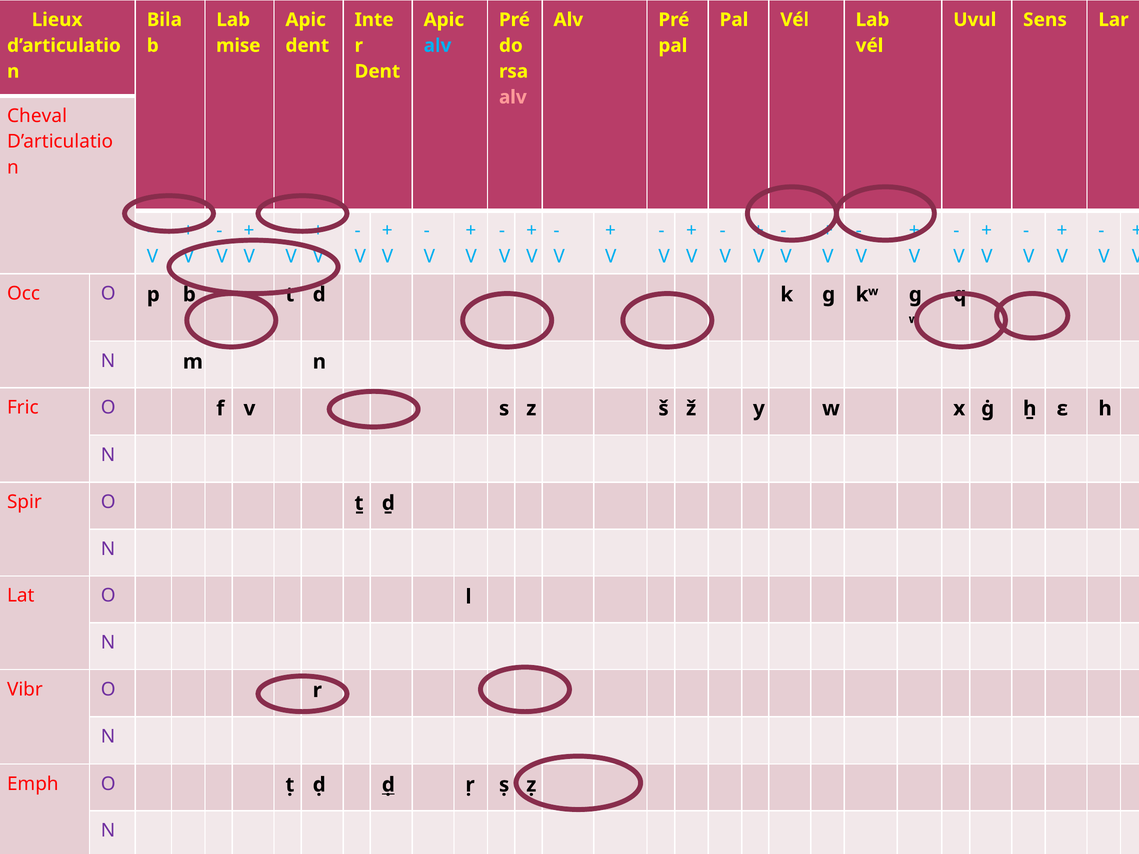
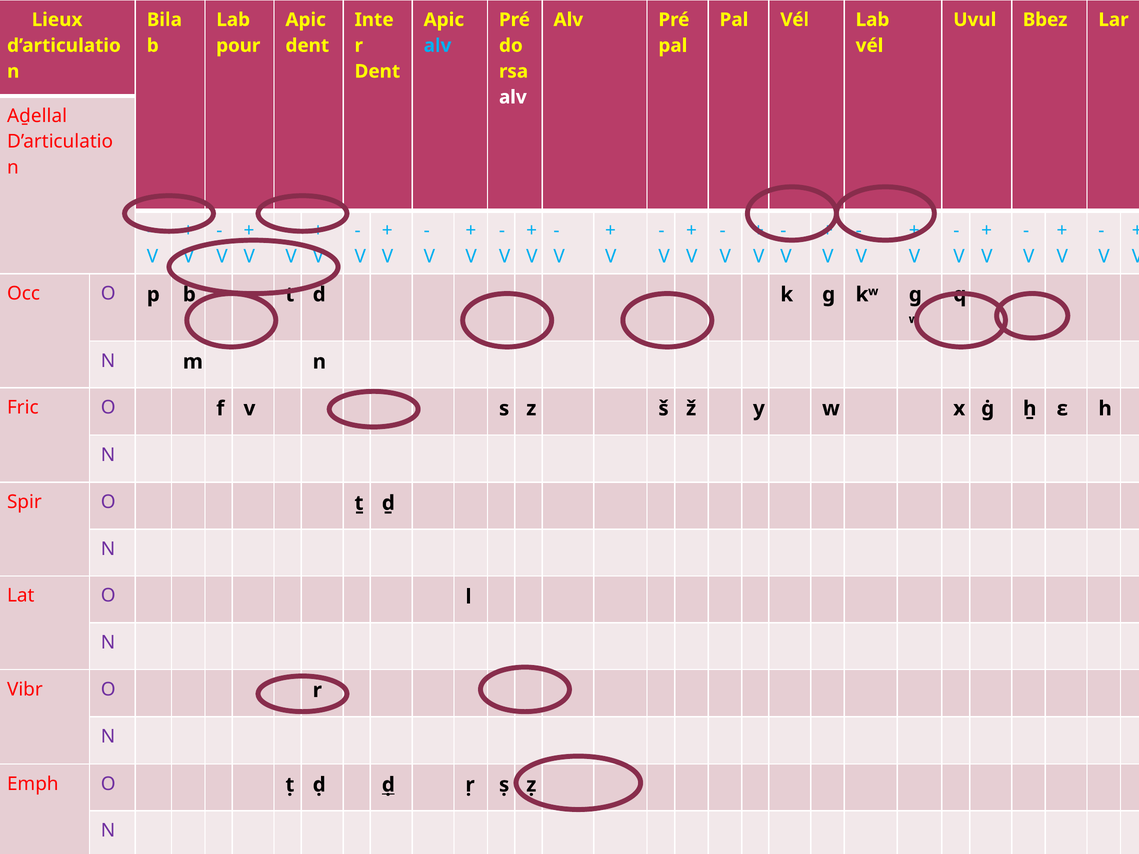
Sens: Sens -> Bbez (1045, 20)
mise: mise -> pour (238, 46)
alv colour: pink -> white (513, 97)
Cheval: Cheval -> Aḏellal (37, 116)
